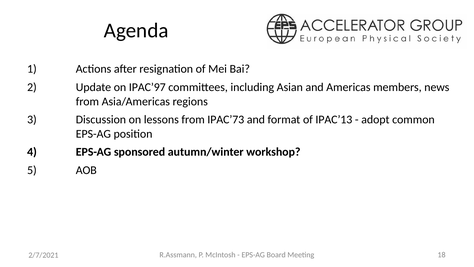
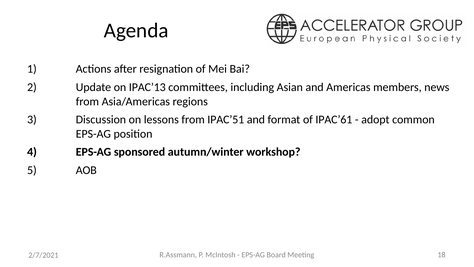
IPAC’97: IPAC’97 -> IPAC’13 (147, 87)
IPAC’73: IPAC’73 -> IPAC’51 (226, 119)
IPAC’13: IPAC’13 -> IPAC’61 (334, 119)
